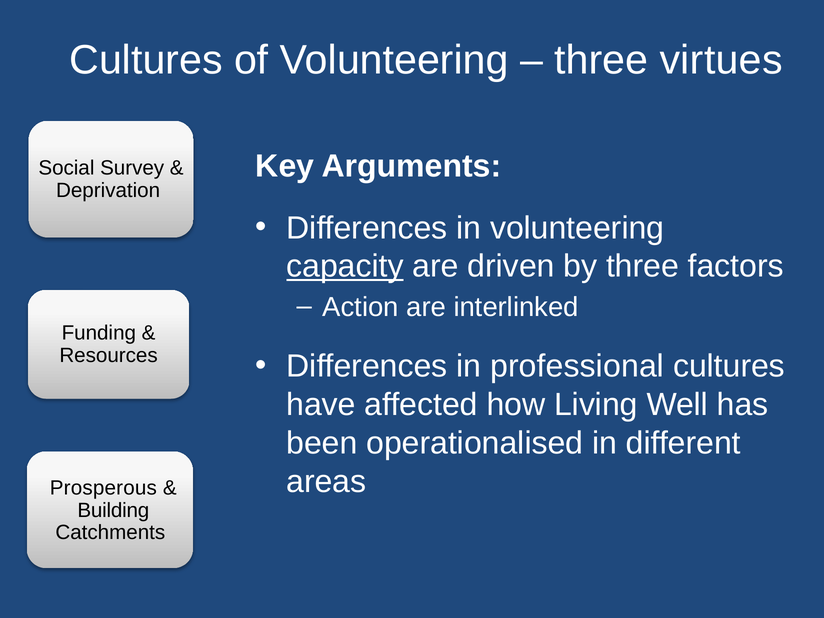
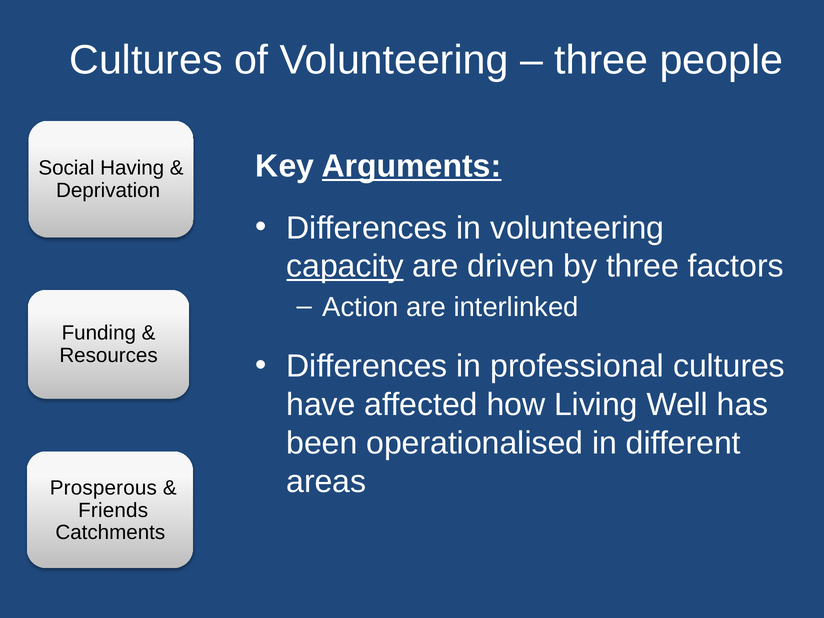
virtues: virtues -> people (721, 60)
Arguments underline: none -> present (412, 166)
Survey: Survey -> Having (132, 168)
Building: Building -> Friends (113, 510)
